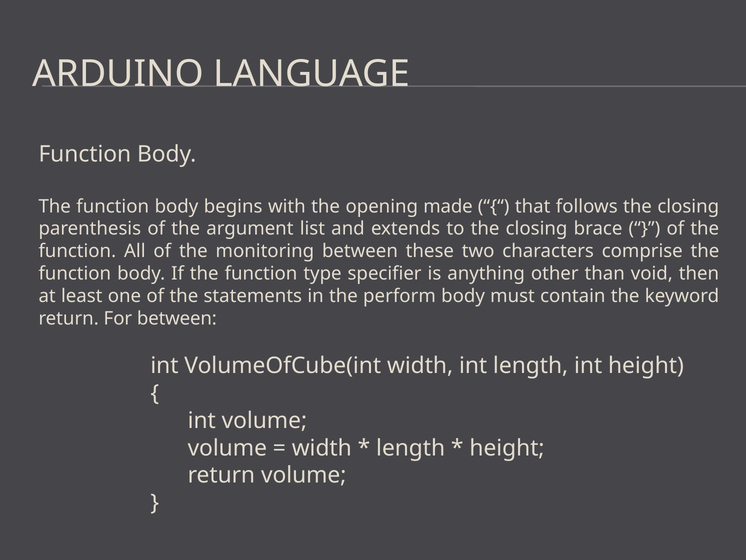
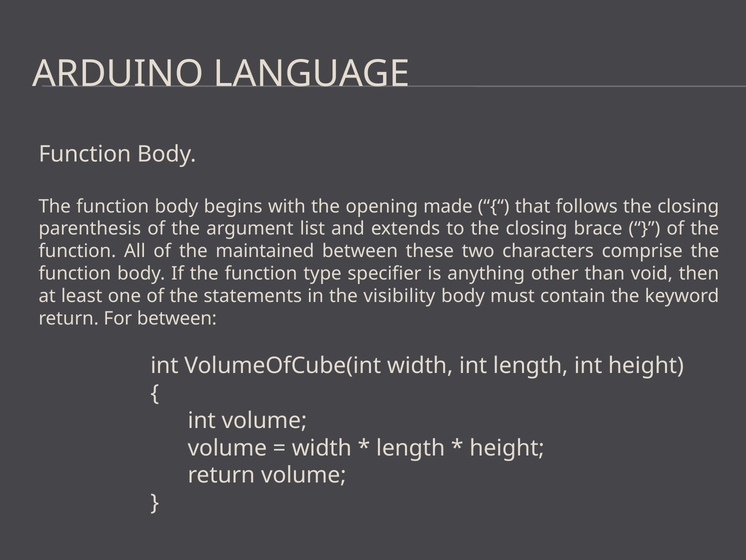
monitoring: monitoring -> maintained (265, 251)
perform: perform -> visibility (399, 296)
